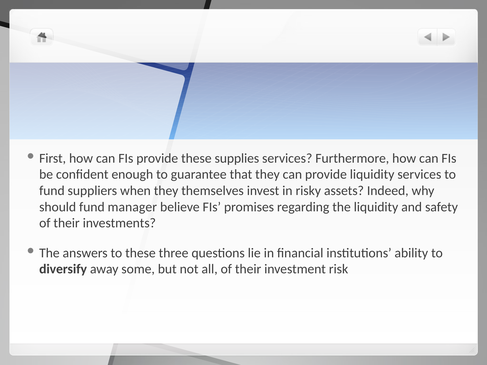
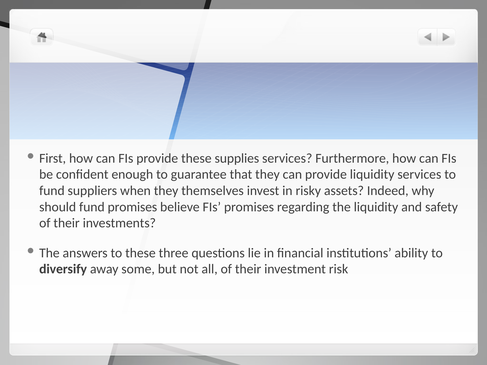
fund manager: manager -> promises (132, 207)
